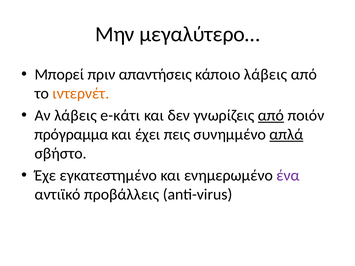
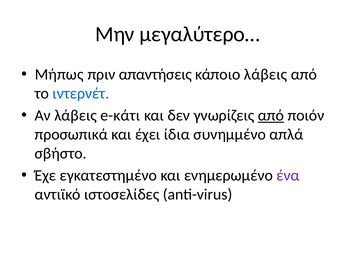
Μπορεί: Μπορεί -> Μήπως (59, 74)
ιντερνέτ colour: orange -> blue (81, 93)
πρόγραμμα: πρόγραμμα -> προσωπικά (71, 135)
πεις: πεις -> ίδια (177, 135)
απλά underline: present -> none (286, 135)
προβάλλεις: προβάλλεις -> ιστοσελίδες (122, 195)
